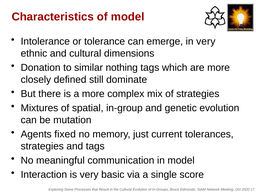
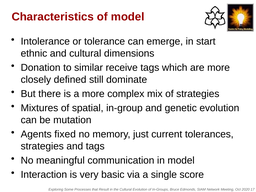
in very: very -> start (206, 41)
nothing: nothing -> receive (122, 68)
